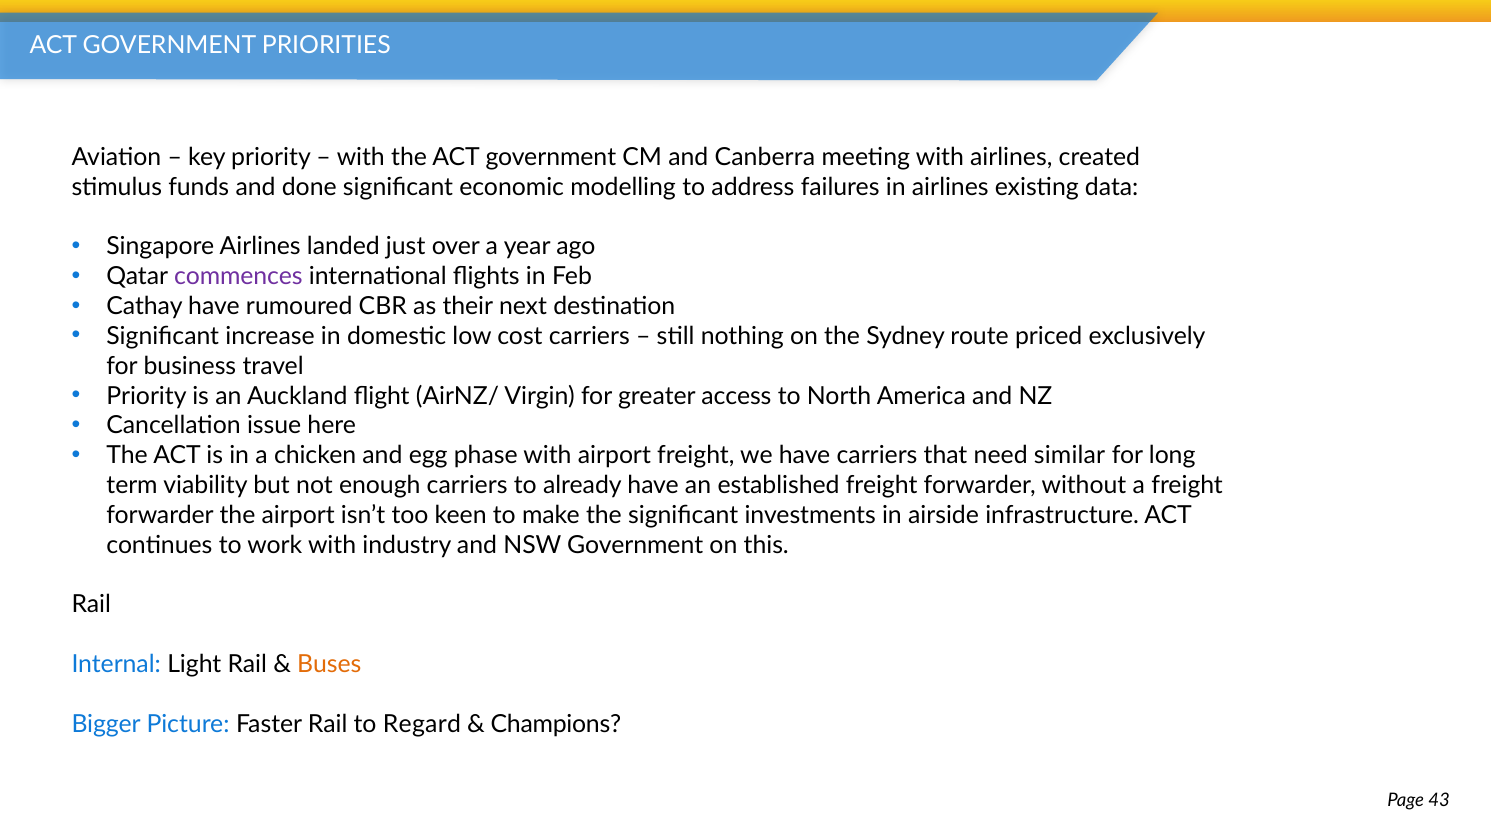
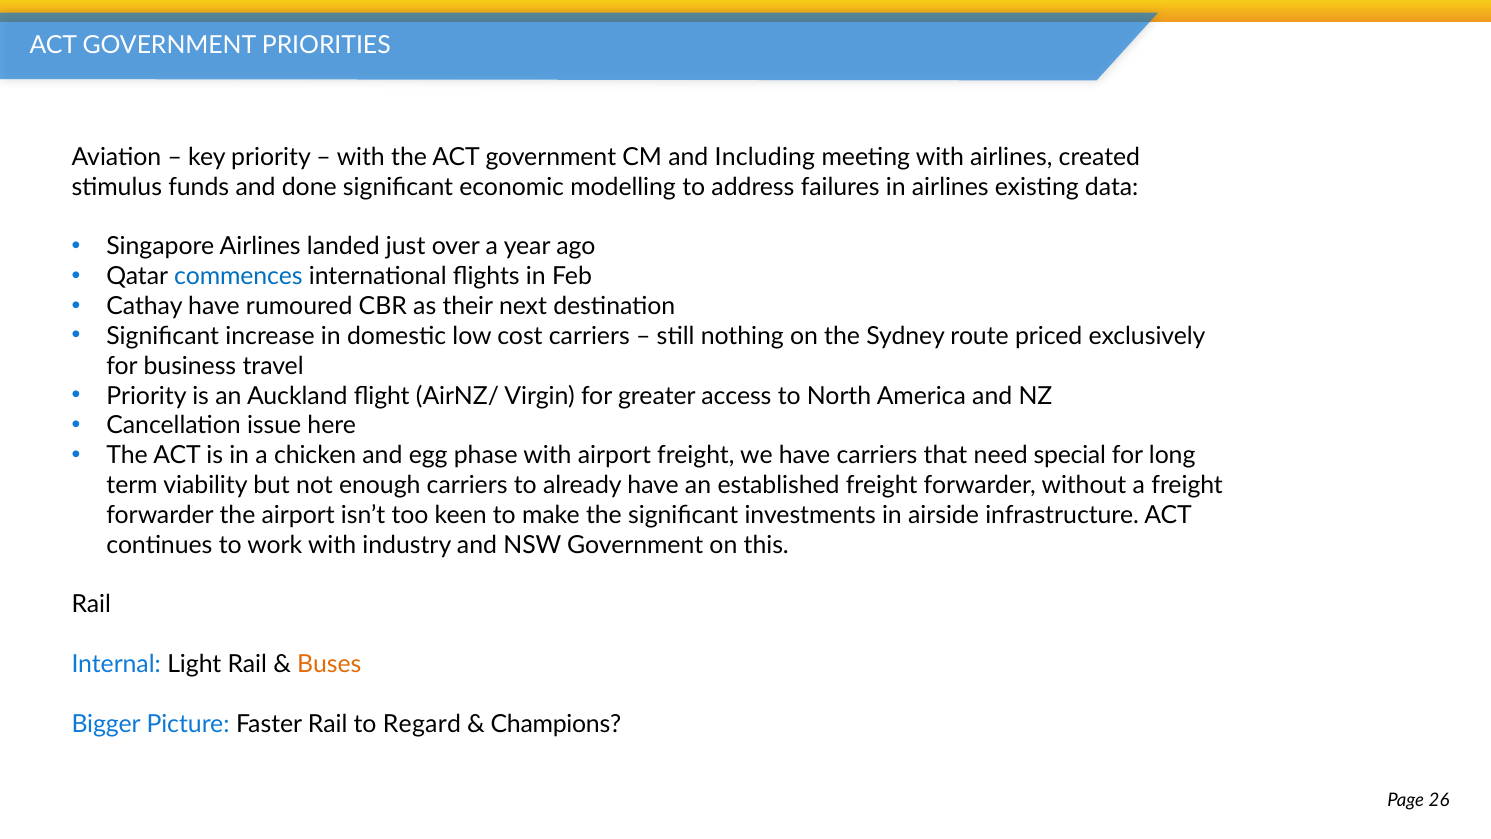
Canberra: Canberra -> Including (765, 157)
commences colour: purple -> blue (238, 276)
similar: similar -> special (1070, 455)
43: 43 -> 26 (1439, 800)
